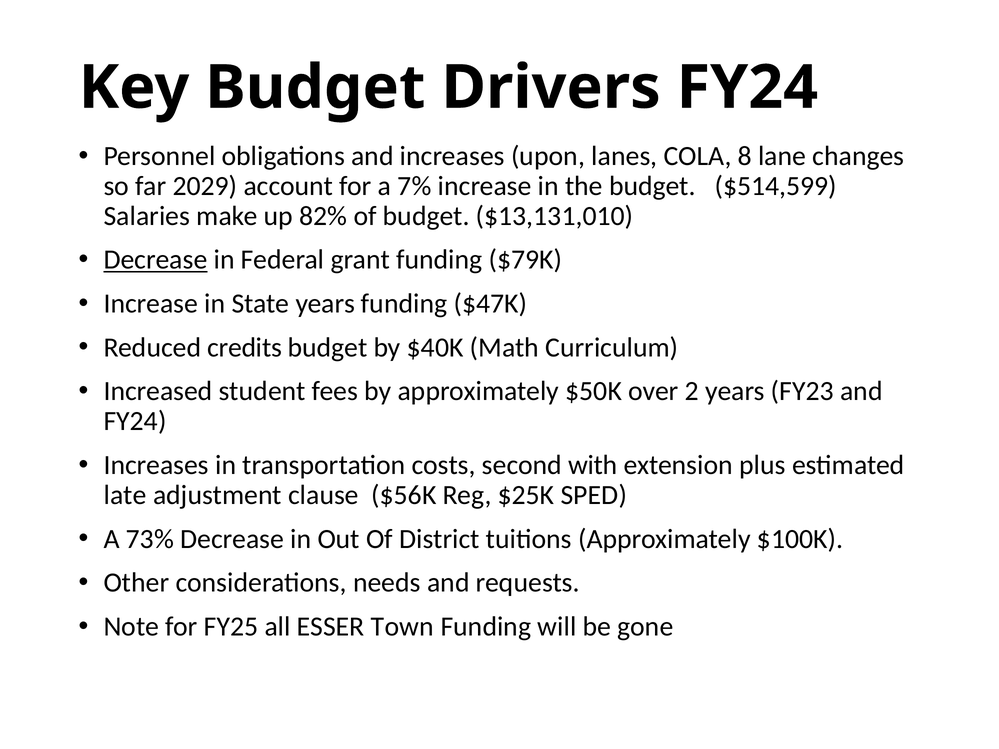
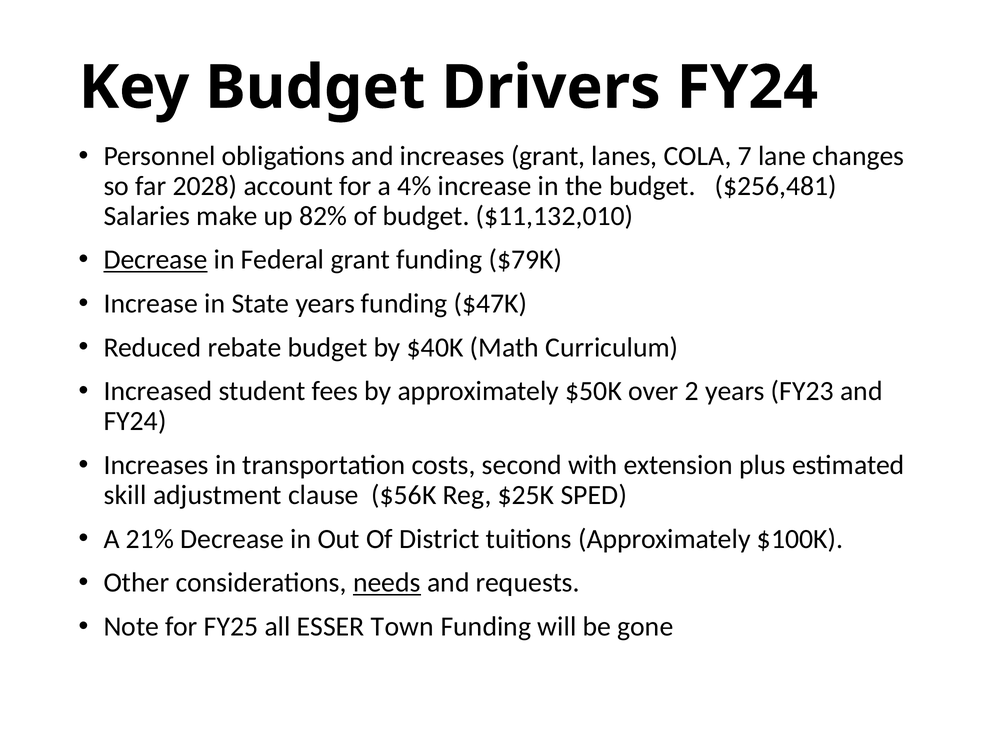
increases upon: upon -> grant (548, 156)
8: 8 -> 7 (745, 156)
2029: 2029 -> 2028 (205, 186)
7%: 7% -> 4% (414, 186)
$514,599: $514,599 -> $256,481 (776, 186)
$13,131,010: $13,131,010 -> $11,132,010 (555, 216)
credits: credits -> rebate (245, 348)
late: late -> skill (125, 495)
73%: 73% -> 21% (150, 539)
needs underline: none -> present (387, 583)
